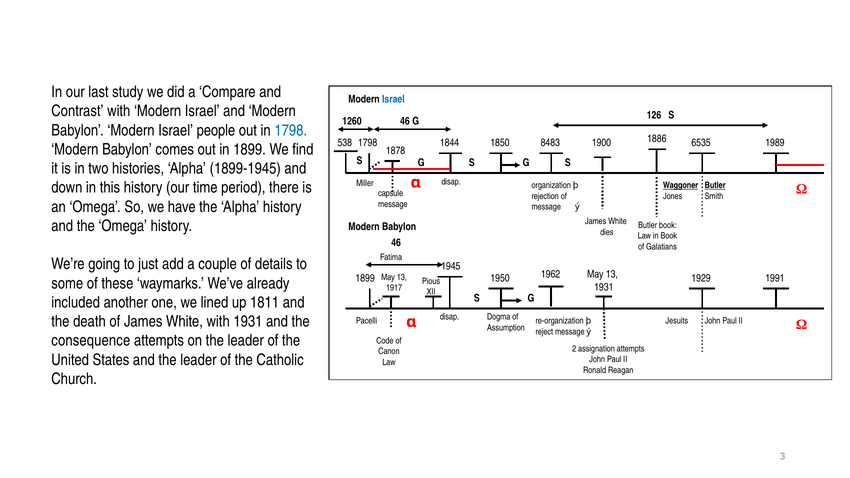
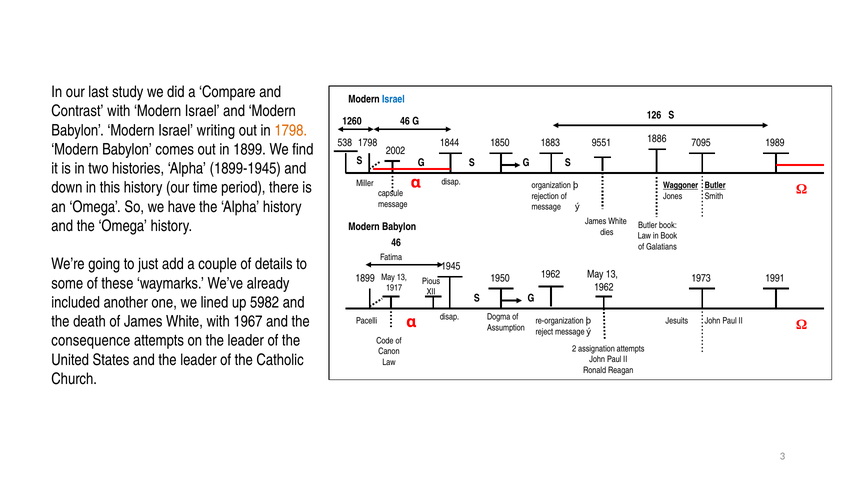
people: people -> writing (216, 130)
1798 colour: blue -> orange (291, 130)
8483: 8483 -> 1883 (550, 143)
1900: 1900 -> 9551 (601, 143)
6535: 6535 -> 7095 (701, 143)
1878: 1878 -> 2002 (396, 151)
1929: 1929 -> 1973 (701, 278)
1931: 1931 -> 1962 (604, 287)
1811: 1811 -> 5982 (265, 302)
with 1931: 1931 -> 1967 (248, 322)
